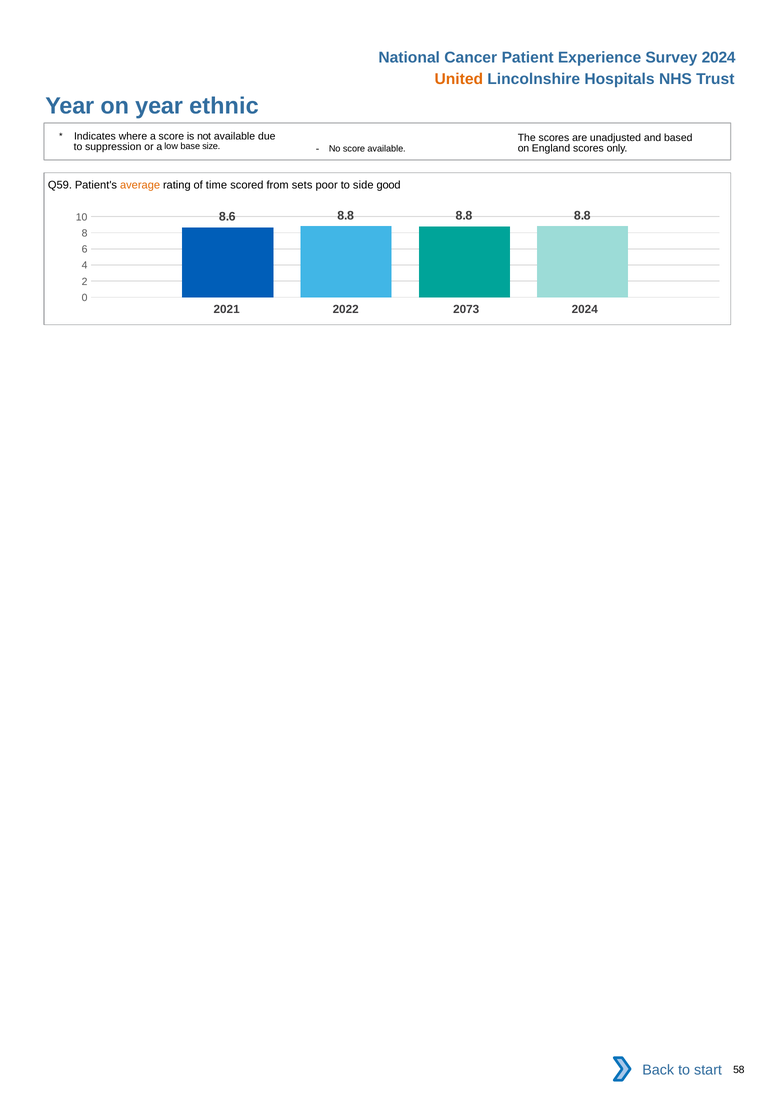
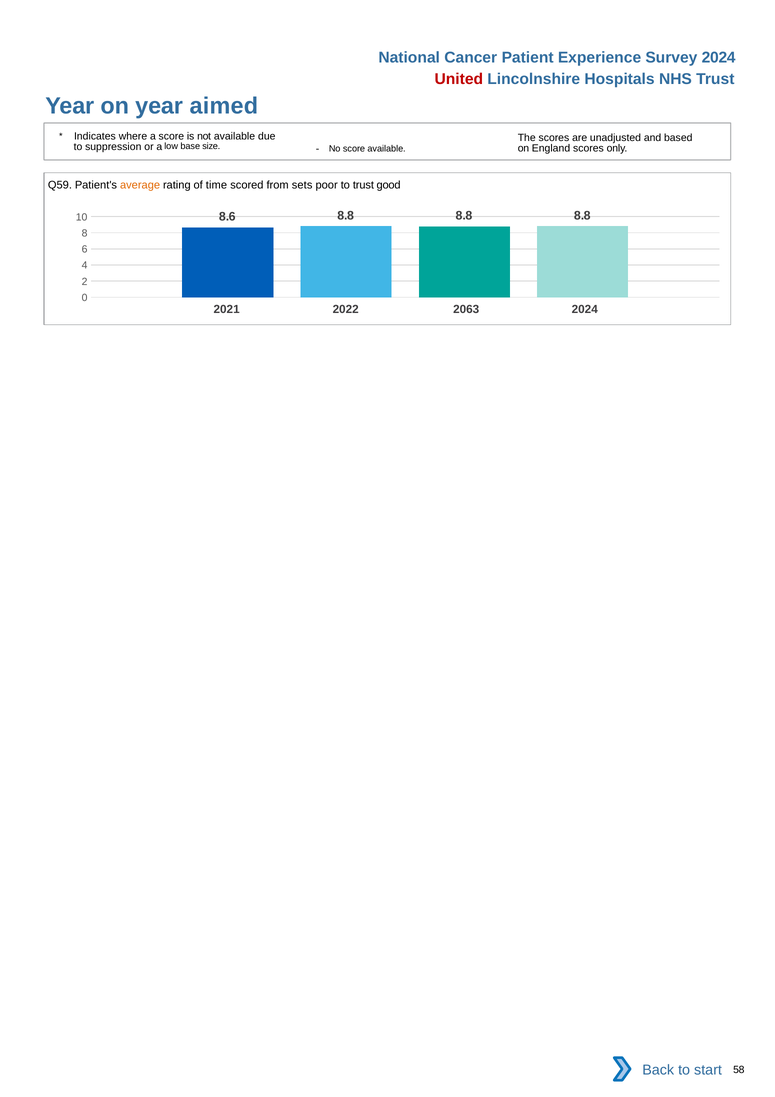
United colour: orange -> red (459, 79)
ethnic: ethnic -> aimed (224, 106)
to side: side -> trust (363, 185)
2073: 2073 -> 2063 (466, 309)
